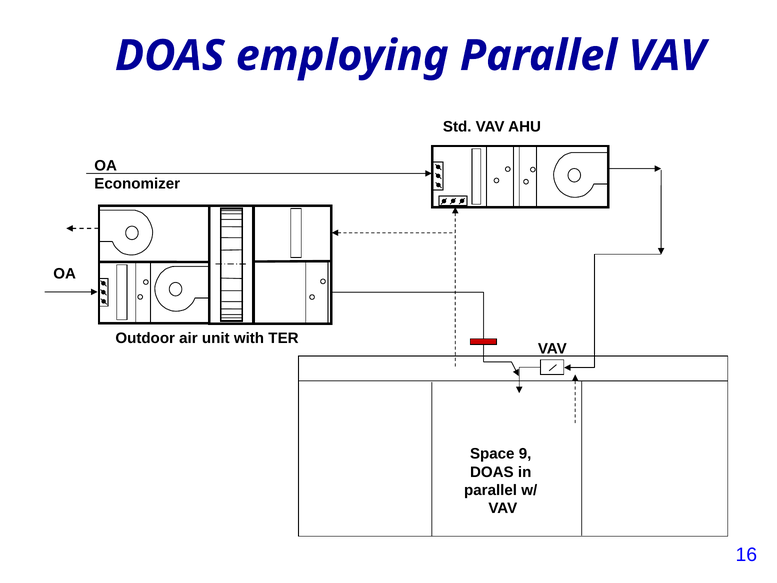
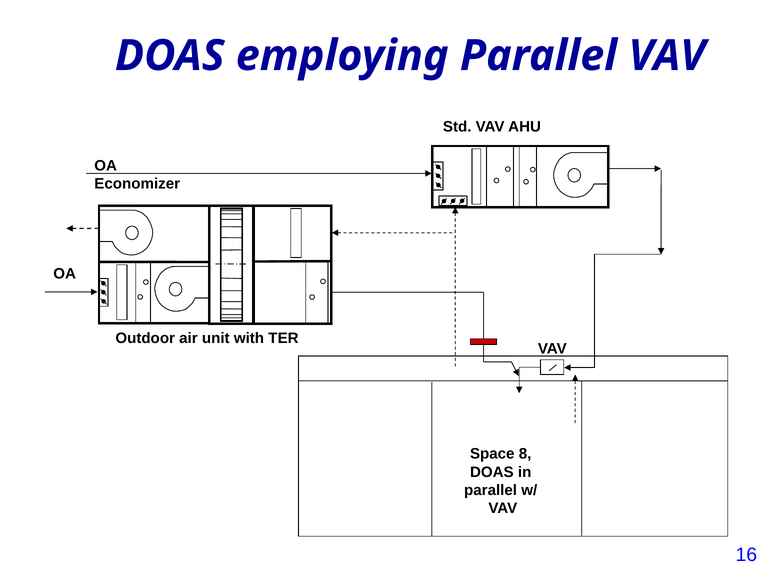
9: 9 -> 8 (525, 454)
